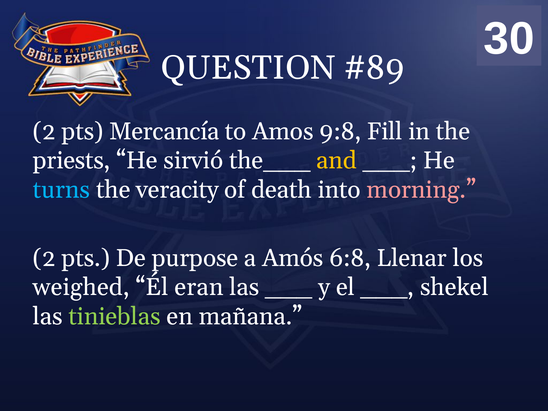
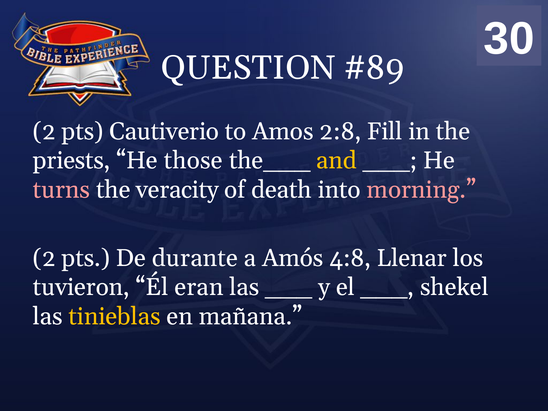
Mercancía: Mercancía -> Cautiverio (164, 131)
9:8: 9:8 -> 2:8 (340, 131)
sirvió: sirvió -> those (193, 161)
turns colour: light blue -> pink (62, 190)
purpose: purpose -> durante (195, 258)
6:8: 6:8 -> 4:8 (350, 258)
weighed: weighed -> tuvieron (81, 287)
tinieblas colour: light green -> yellow (115, 316)
